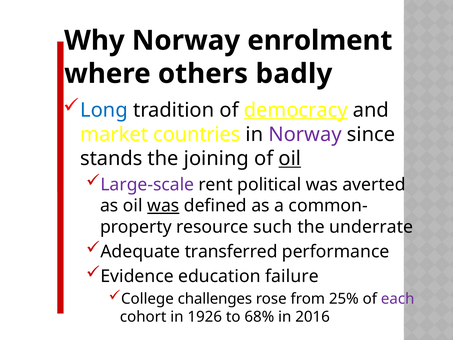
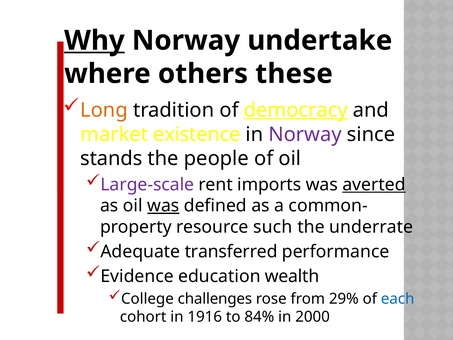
Why underline: none -> present (94, 40)
enrolment: enrolment -> undertake (320, 40)
badly: badly -> these (294, 74)
Long colour: blue -> orange (104, 110)
countries: countries -> existence (197, 134)
joining: joining -> people (216, 158)
oil underline: present -> none (290, 158)
political: political -> imports (269, 184)
averted underline: none -> present (374, 184)
failure: failure -> wealth (292, 276)
25%: 25% -> 29% (344, 299)
each colour: purple -> blue (398, 299)
1926: 1926 -> 1916 (205, 317)
68%: 68% -> 84% (259, 317)
2016: 2016 -> 2000 (313, 317)
